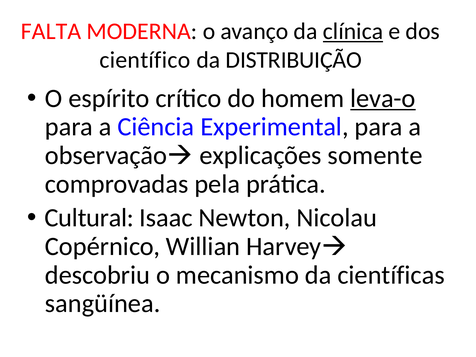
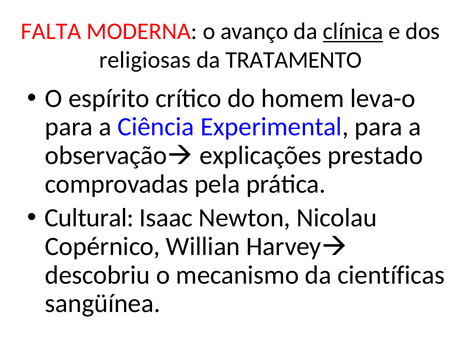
científico: científico -> religiosas (145, 60)
DISTRIBUIÇÃO: DISTRIBUIÇÃO -> TRATAMENTO (294, 60)
leva-o underline: present -> none (383, 98)
somente: somente -> prestado (375, 155)
